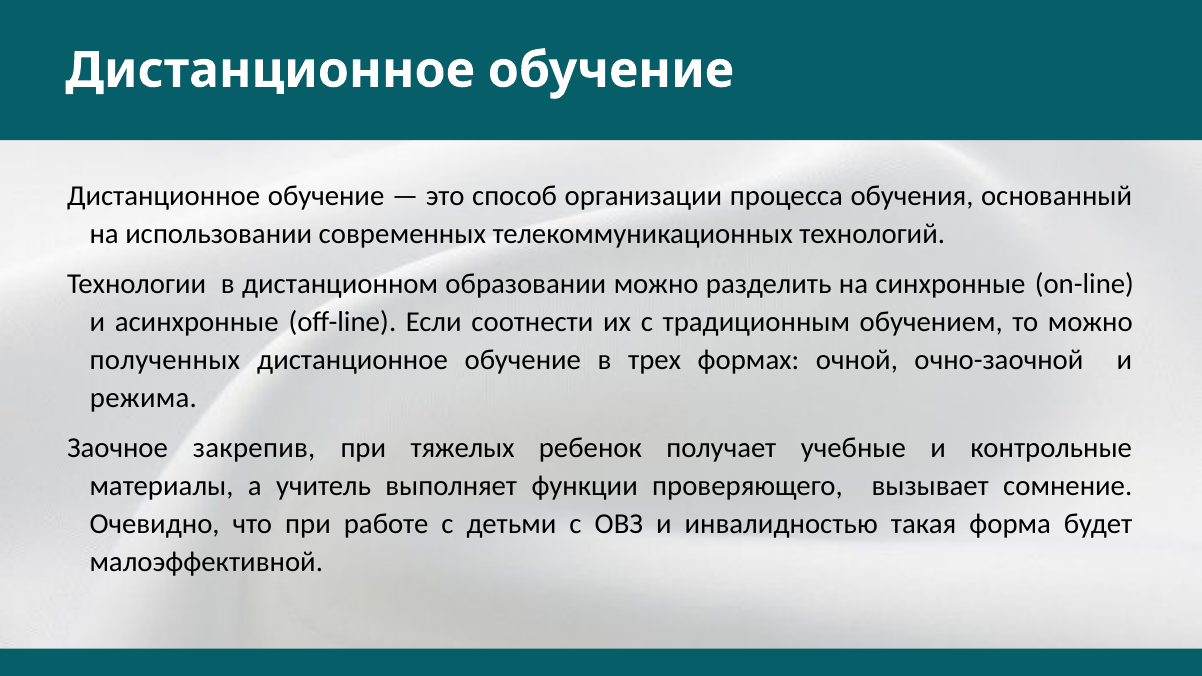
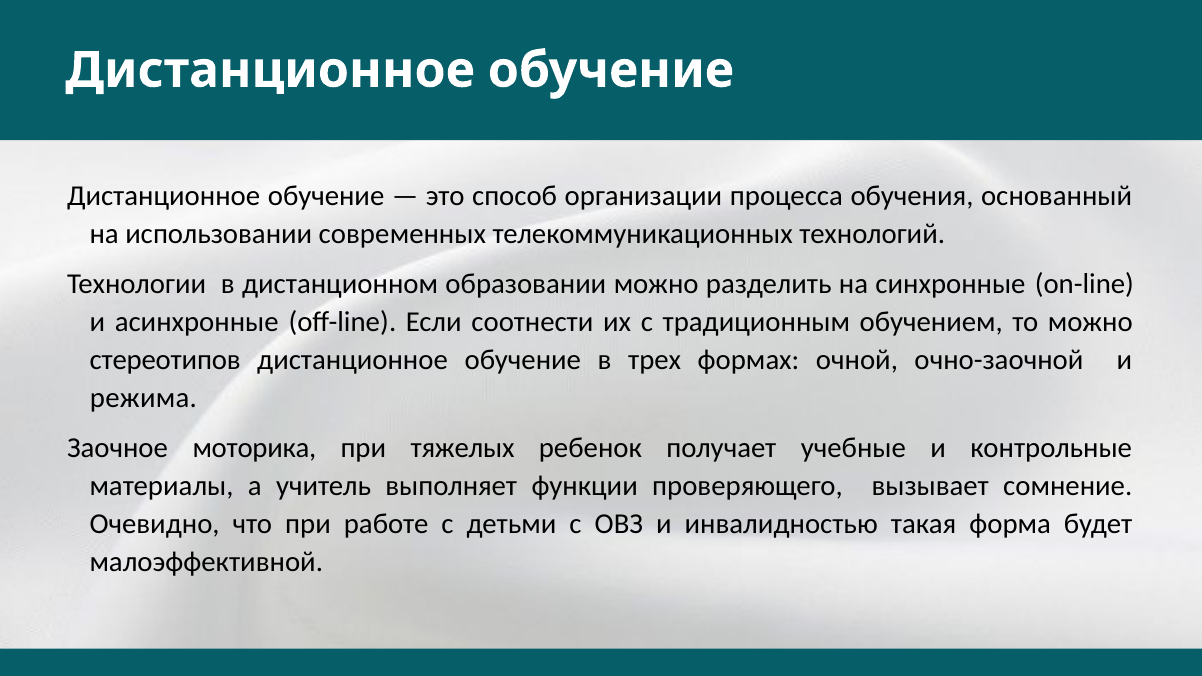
полученных: полученных -> стереотипов (165, 360)
закрепив: закрепив -> моторика (254, 449)
